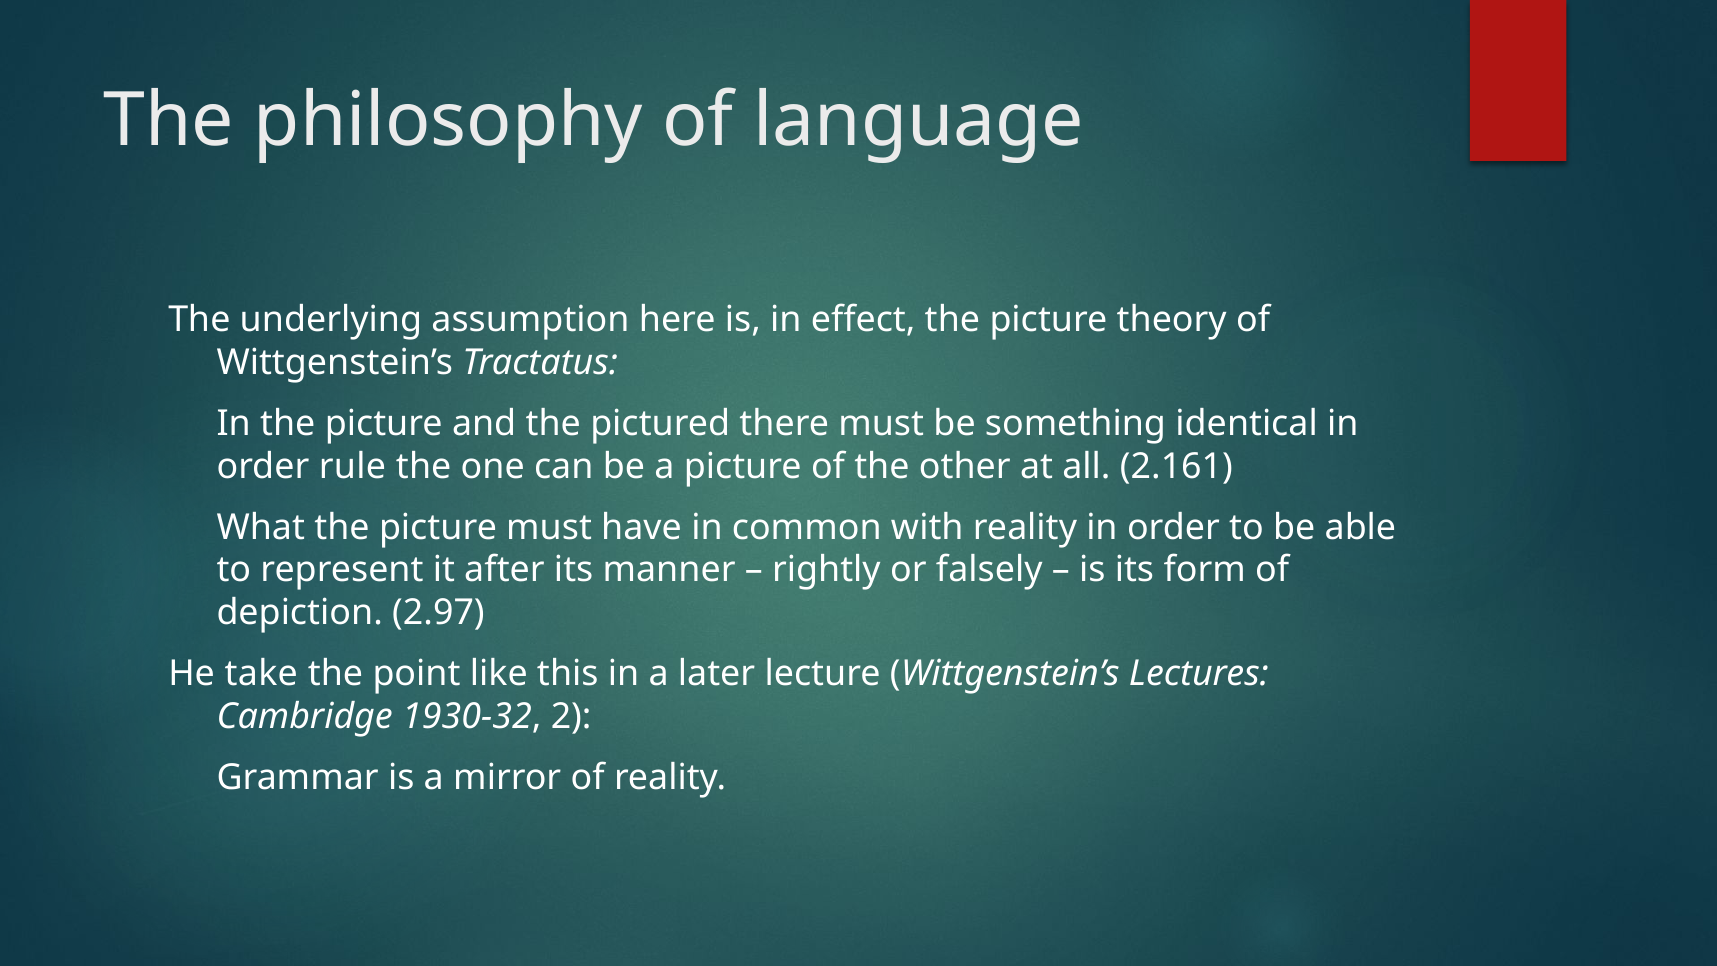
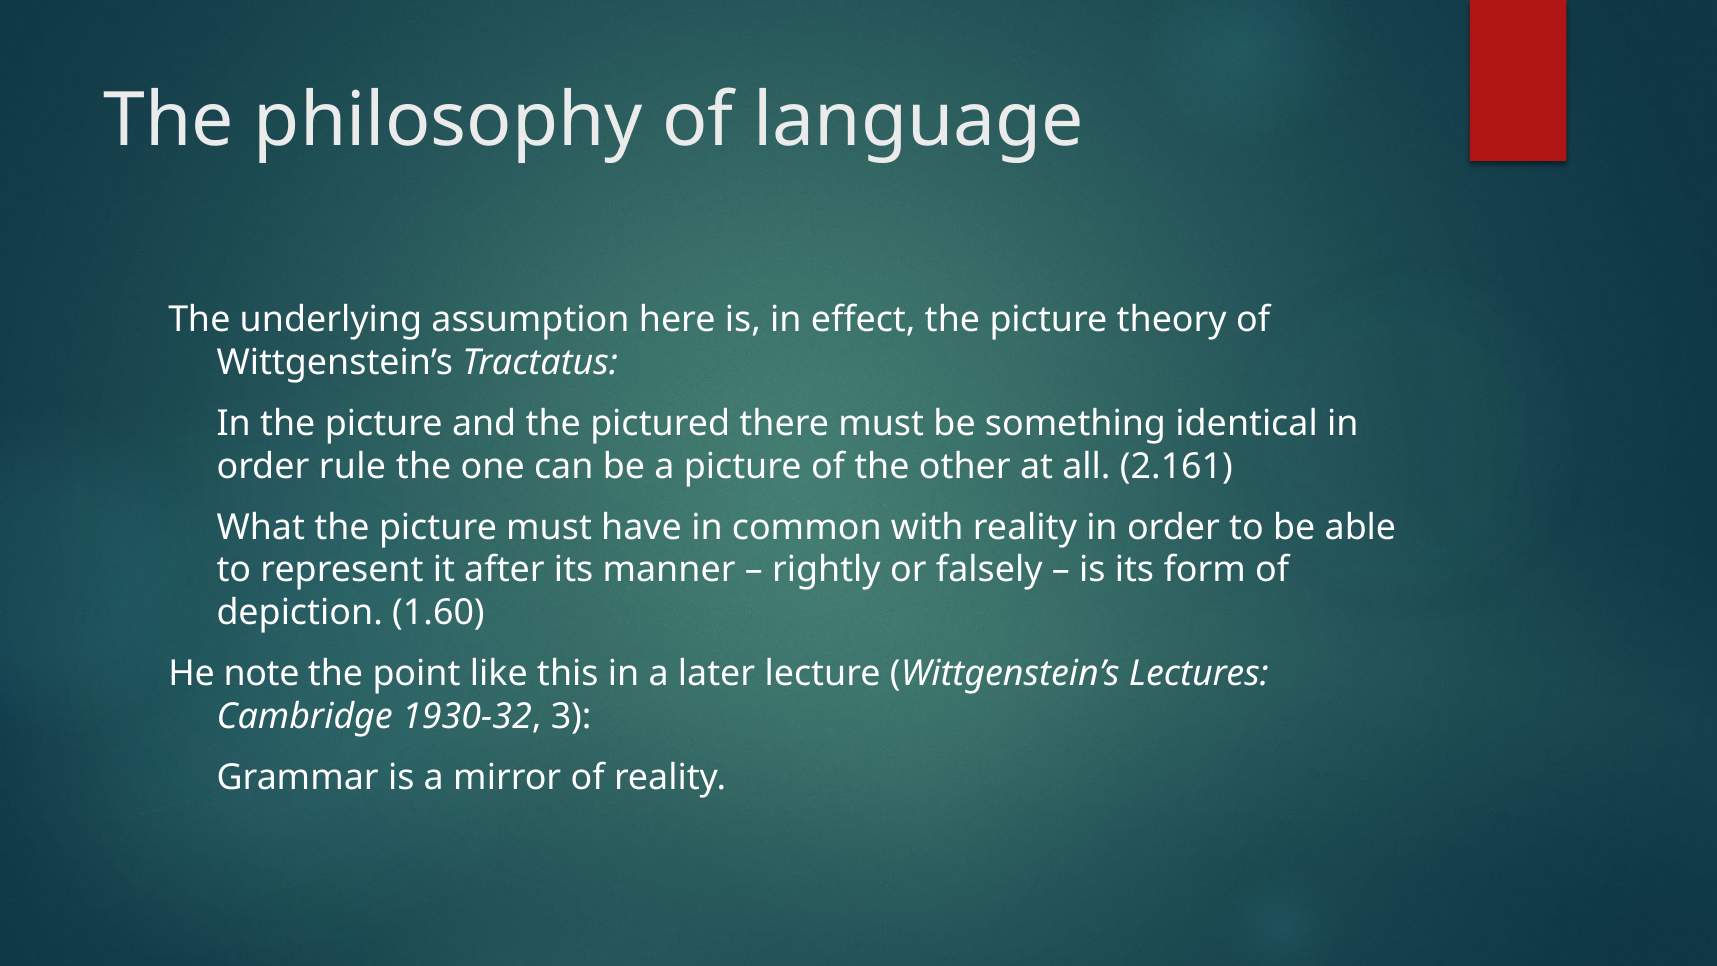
2.97: 2.97 -> 1.60 (438, 613)
take: take -> note (262, 674)
2: 2 -> 3 (571, 717)
